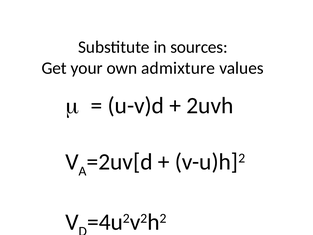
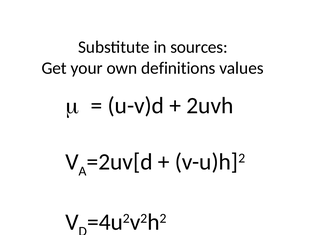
admixture: admixture -> definitions (178, 68)
